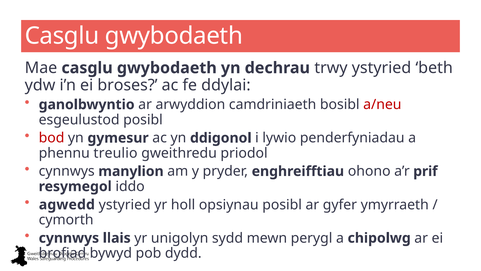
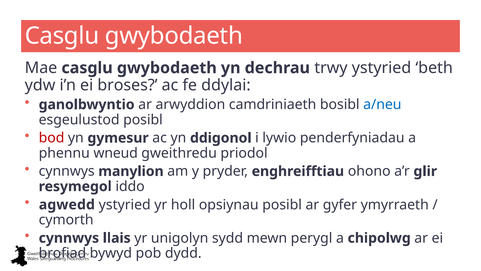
a/neu colour: red -> blue (382, 104)
treulio: treulio -> wneud (116, 153)
prif: prif -> glir (425, 171)
